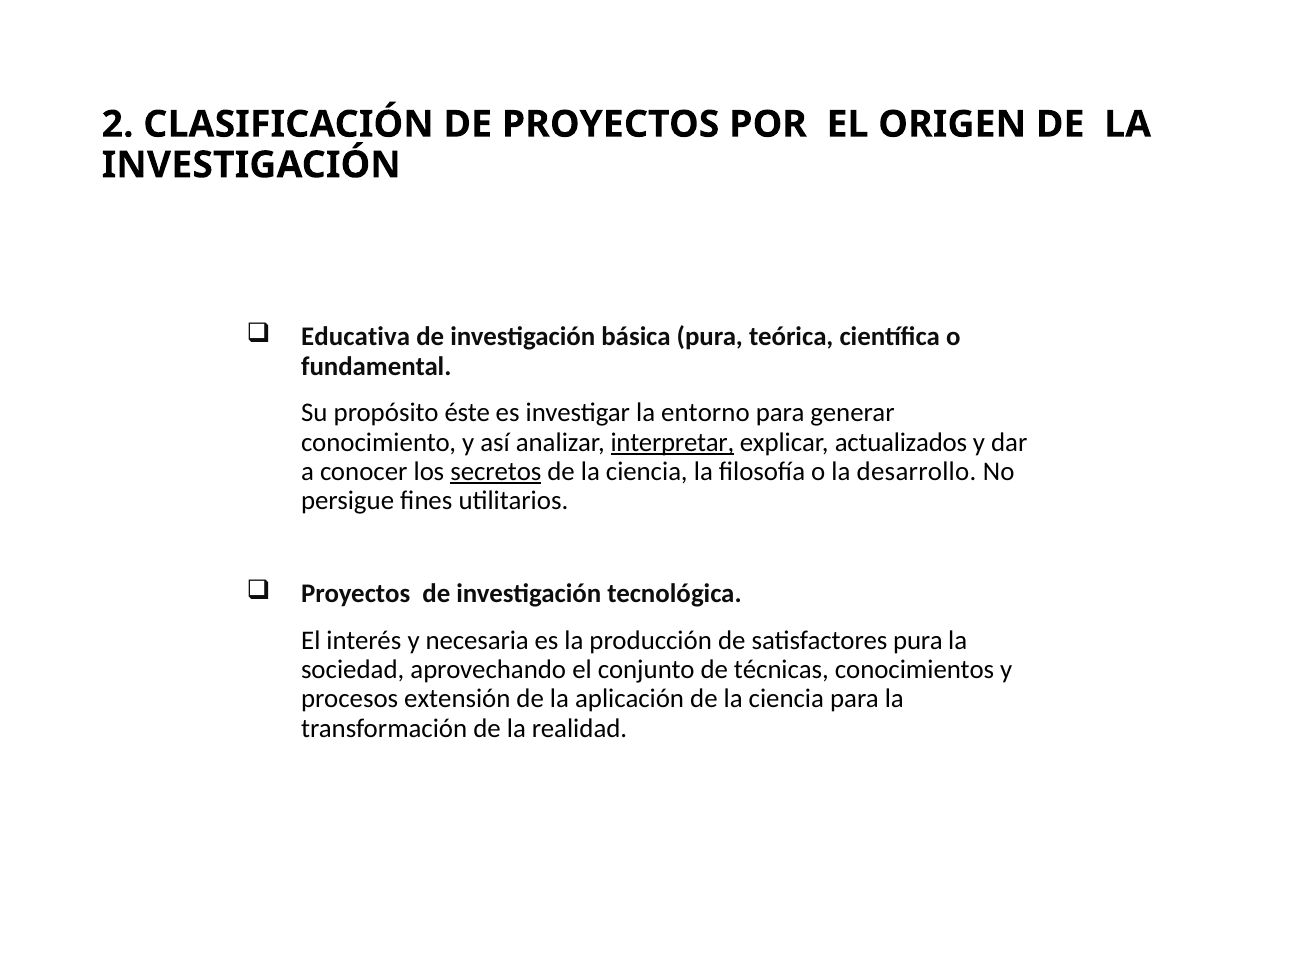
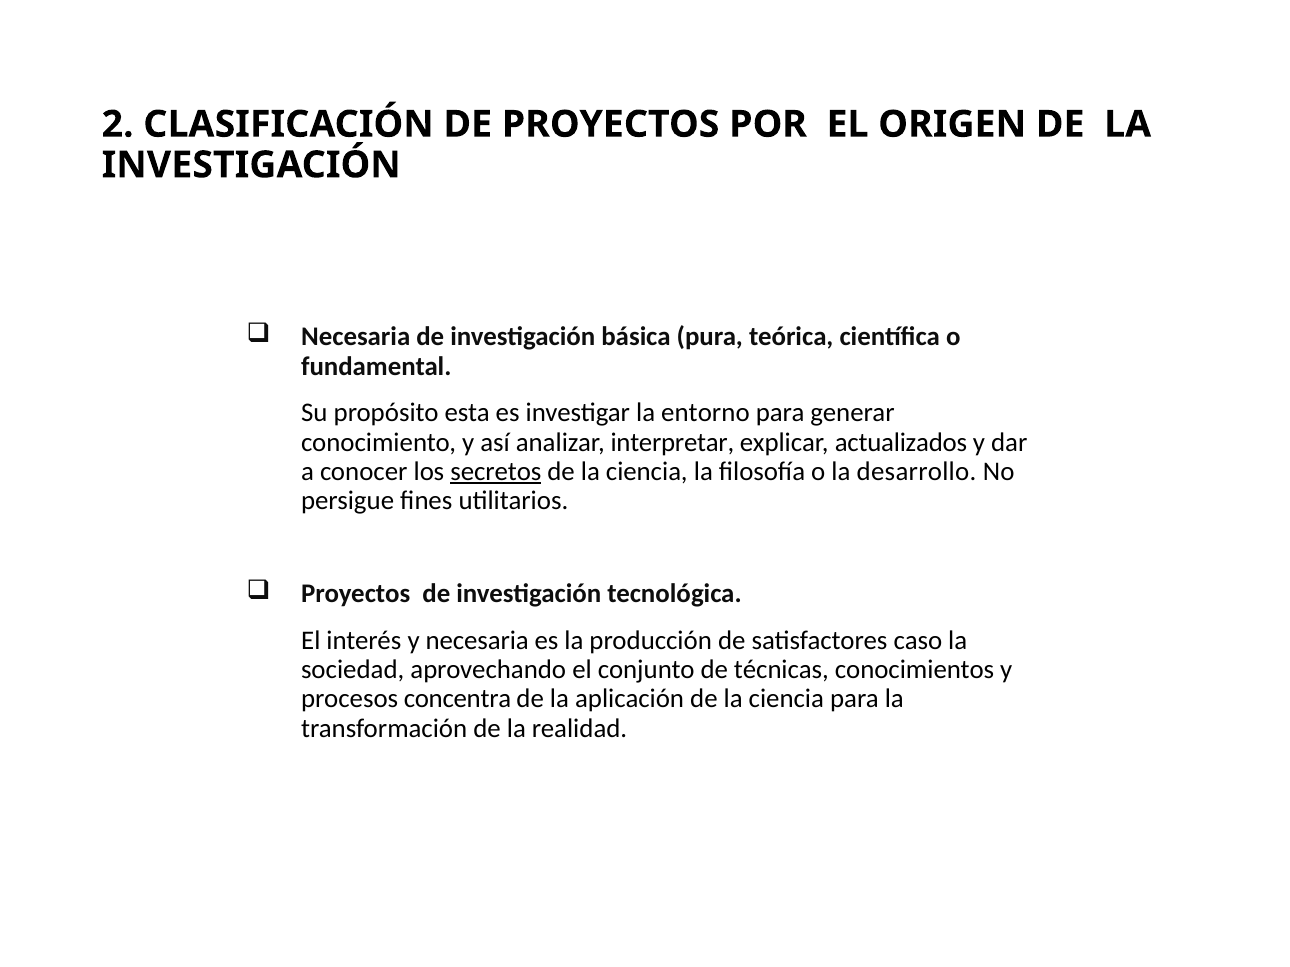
Educativa: Educativa -> Necesaria (356, 337)
éste: éste -> esta (467, 413)
interpretar underline: present -> none (672, 442)
satisfactores pura: pura -> caso (918, 641)
extensión: extensión -> concentra (457, 699)
